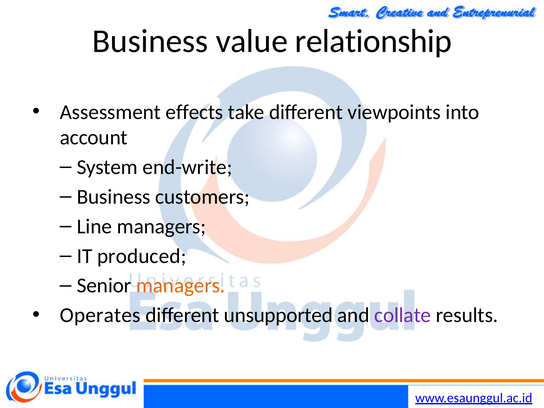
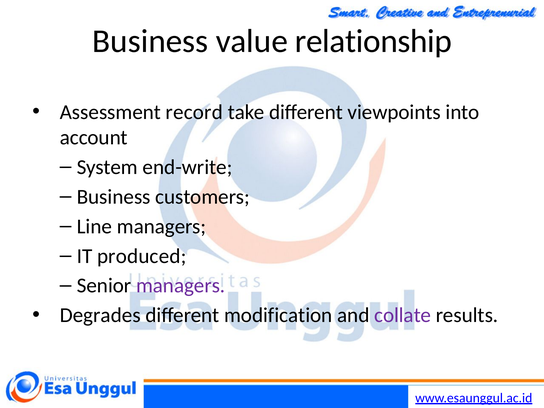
effects: effects -> record (194, 112)
managers colour: orange -> purple (181, 286)
Operates: Operates -> Degrades (100, 315)
unsupported: unsupported -> modification (278, 315)
